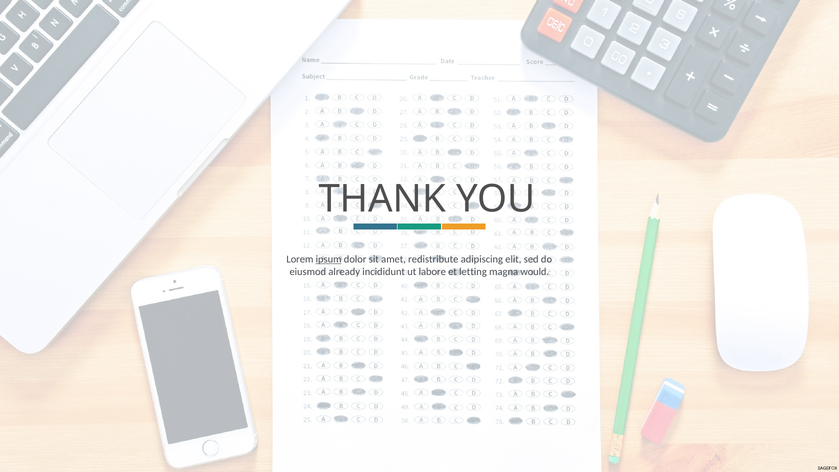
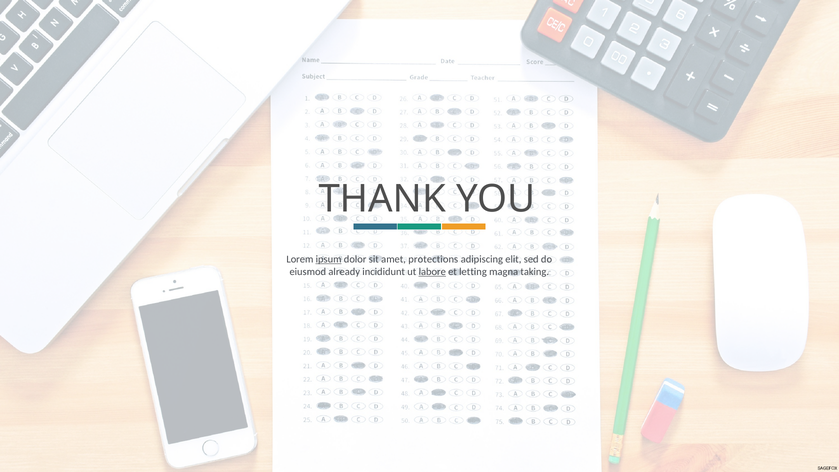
redistribute: redistribute -> protections (433, 259)
labore underline: none -> present (432, 272)
would: would -> taking (535, 272)
